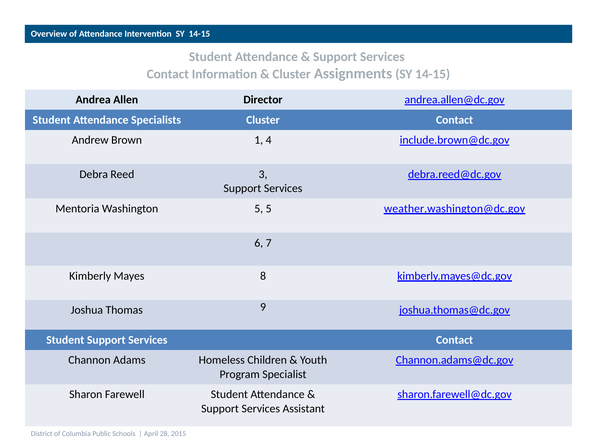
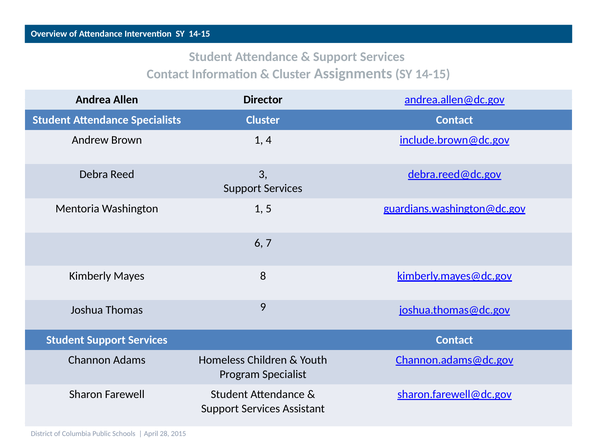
Washington 5: 5 -> 1 (259, 208)
weather.washington@dc.gov: weather.washington@dc.gov -> guardians.washington@dc.gov (455, 208)
